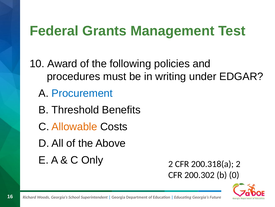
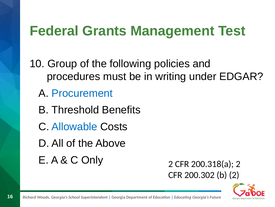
Award: Award -> Group (62, 63)
Allowable colour: orange -> blue (74, 126)
b 0: 0 -> 2 (234, 174)
